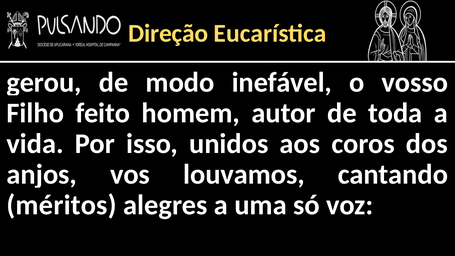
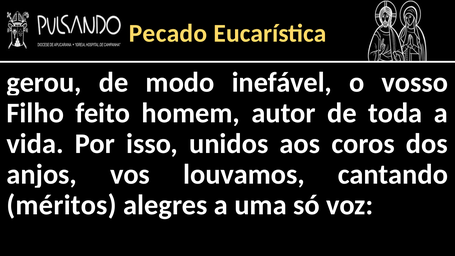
Direção: Direção -> Pecado (168, 33)
